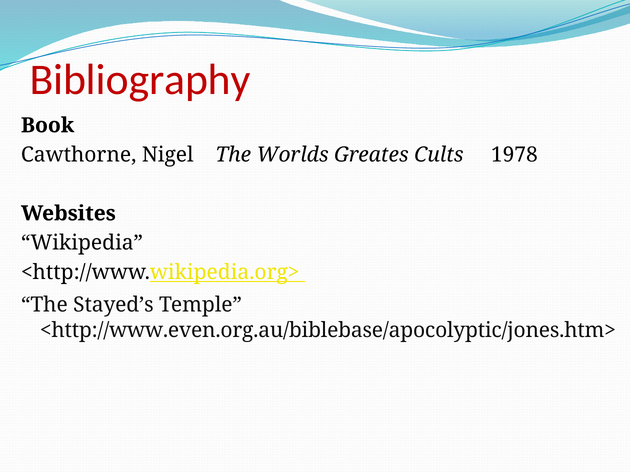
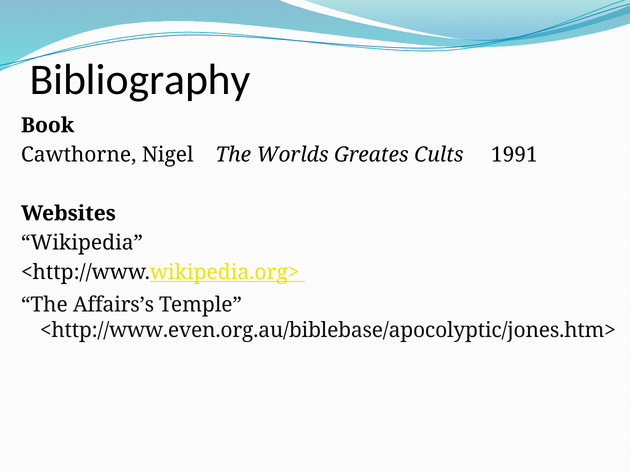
Bibliography colour: red -> black (140, 80)
1978: 1978 -> 1991 (514, 155)
Stayed’s: Stayed’s -> Affairs’s (114, 305)
